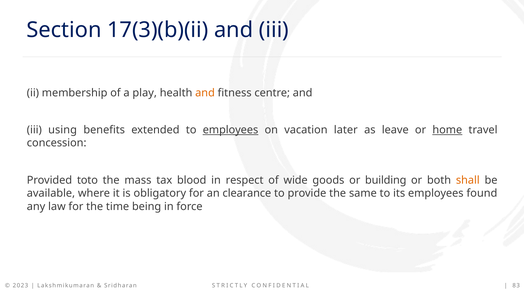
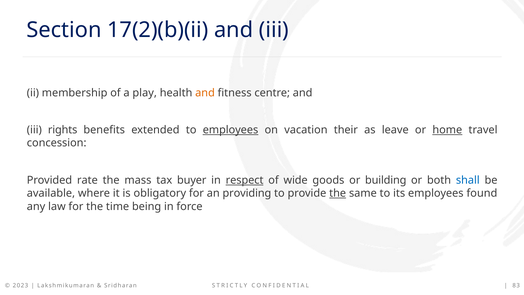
17(3)(b)(ii: 17(3)(b)(ii -> 17(2)(b)(ii (158, 30)
using: using -> rights (63, 130)
later: later -> their (346, 130)
toto: toto -> rate (87, 180)
blood: blood -> buyer (192, 180)
respect underline: none -> present (245, 180)
shall colour: orange -> blue (468, 180)
clearance: clearance -> providing (247, 193)
the underline: none -> present (338, 193)
